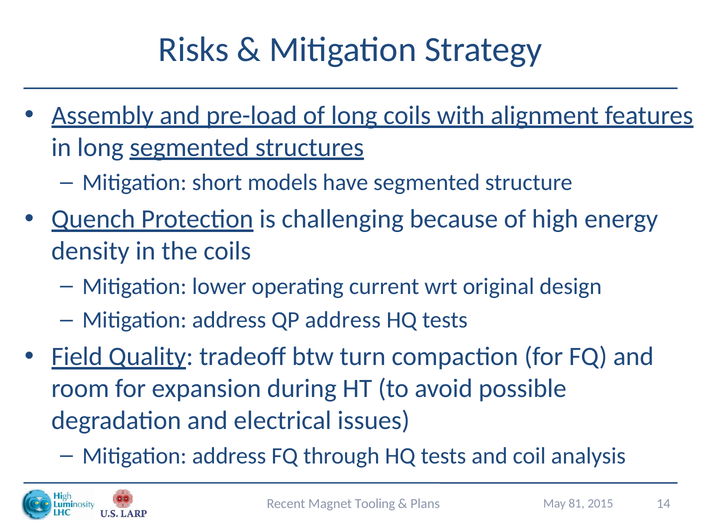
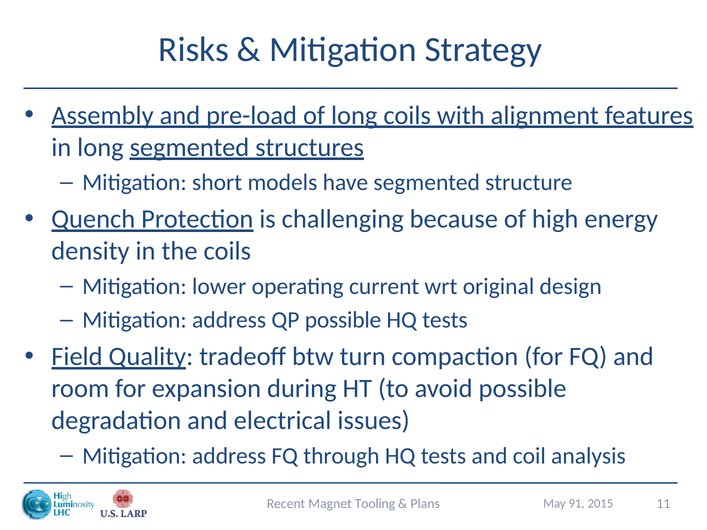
QP address: address -> possible (343, 320)
14: 14 -> 11 (663, 504)
81: 81 -> 91 (577, 504)
